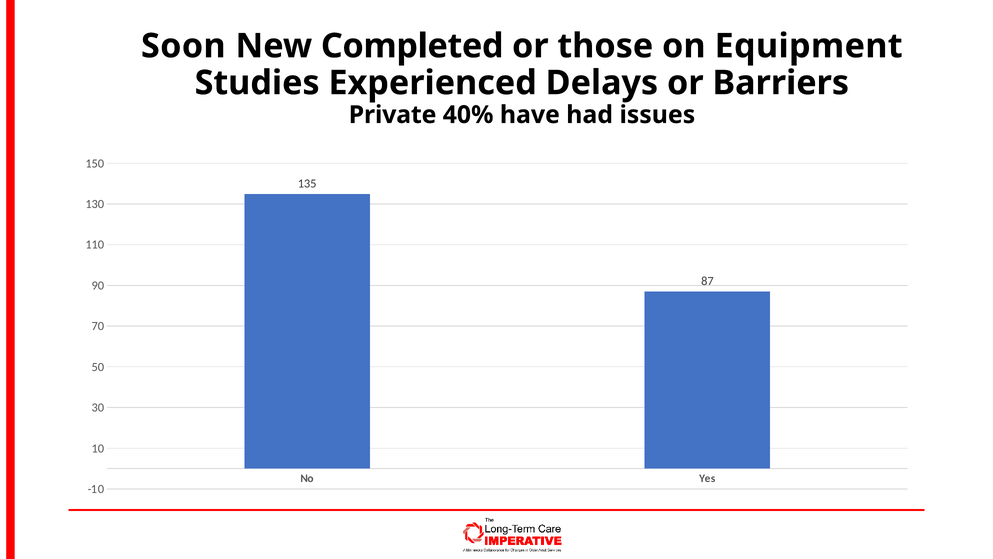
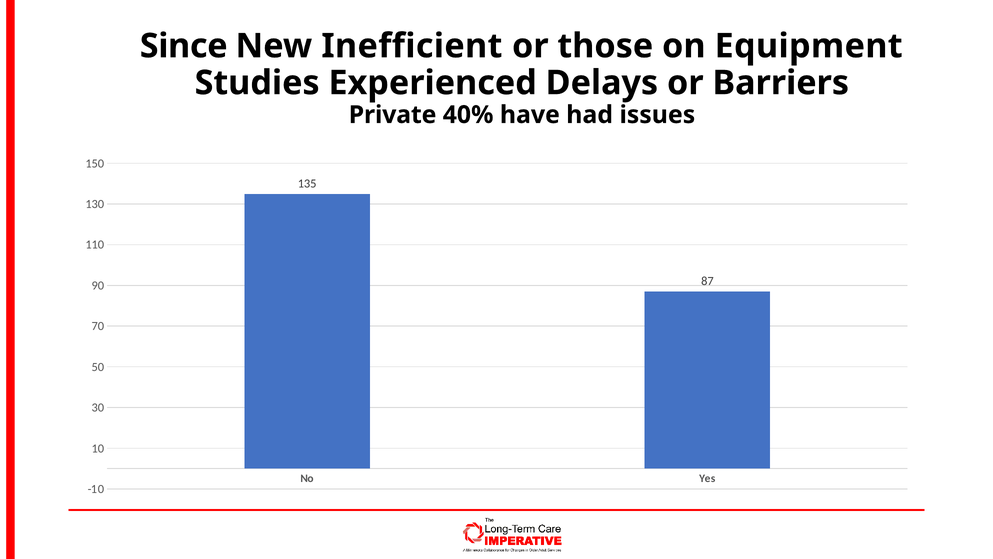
Soon: Soon -> Since (184, 46)
Completed: Completed -> Inefficient (412, 46)
